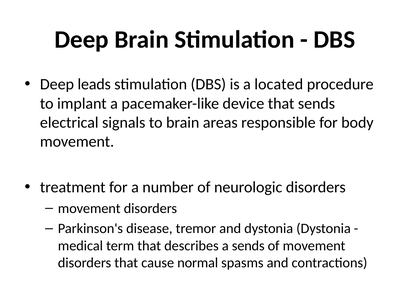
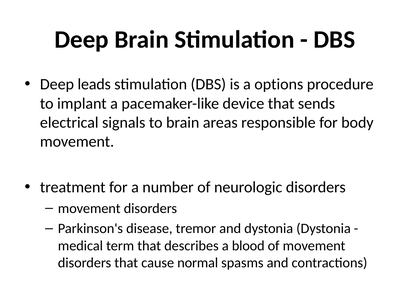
located: located -> options (279, 84)
a sends: sends -> blood (248, 246)
